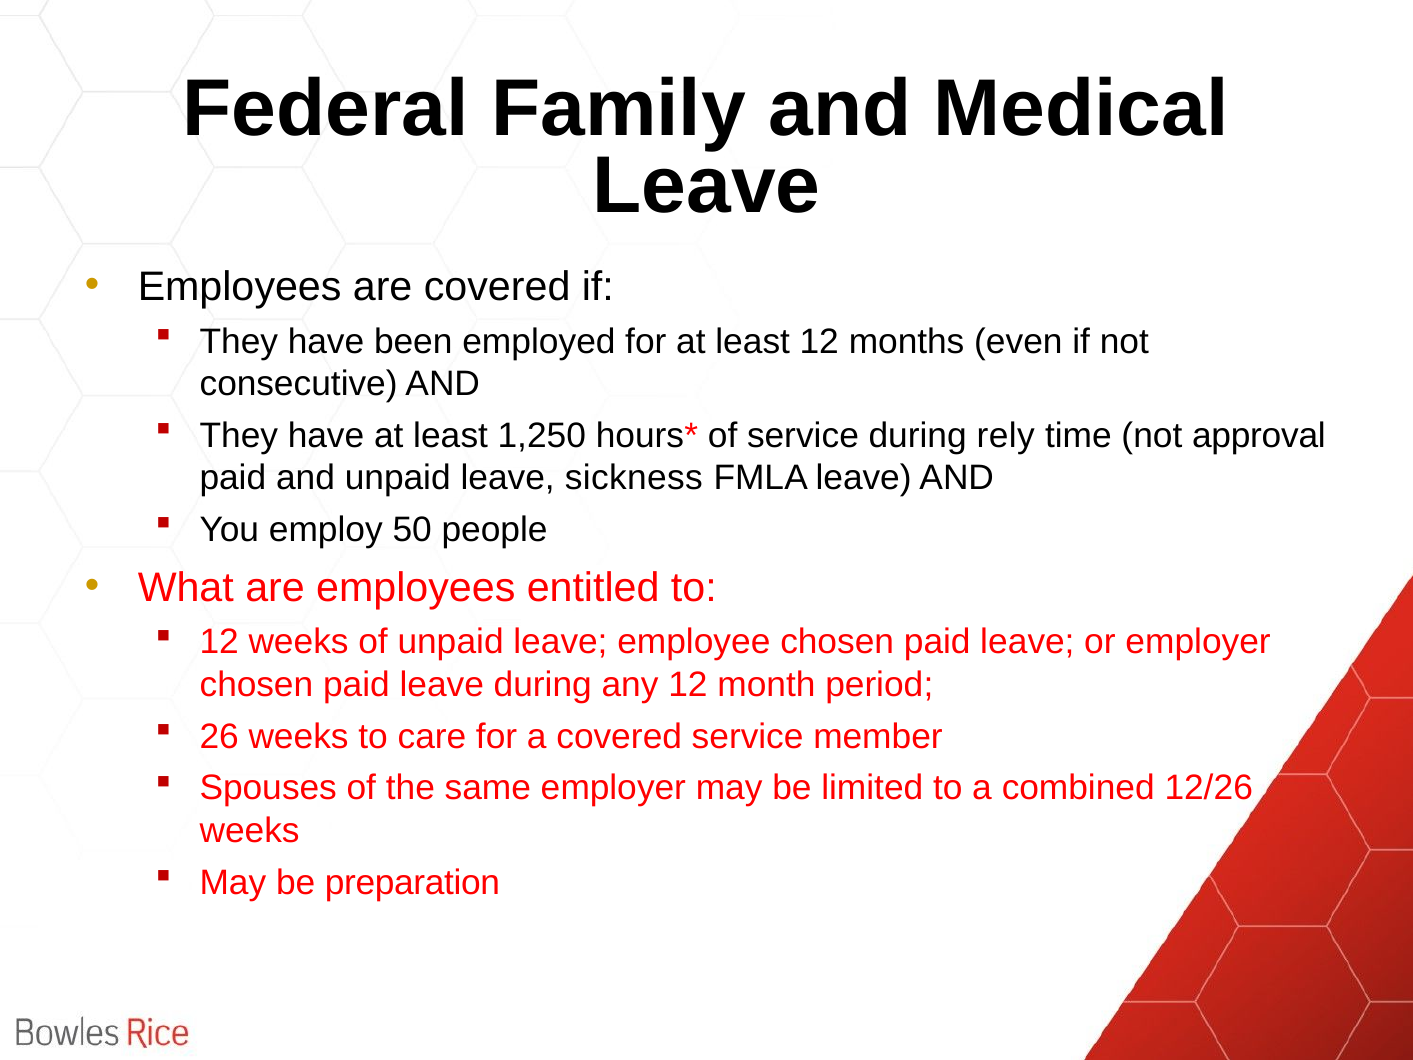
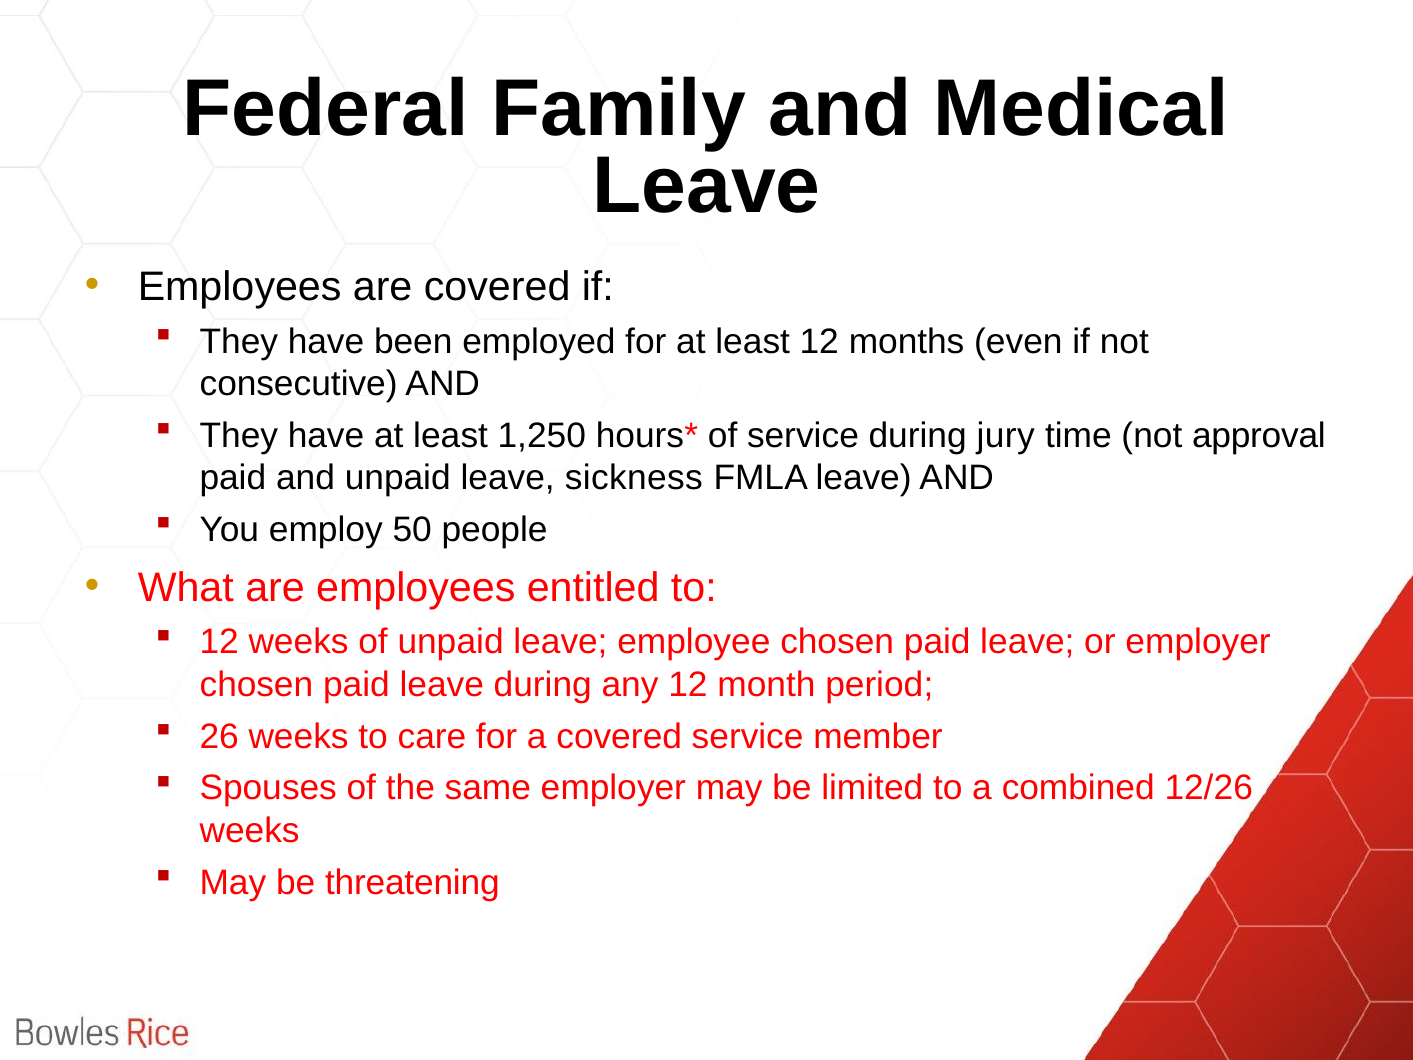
rely: rely -> jury (1006, 436)
preparation: preparation -> threatening (412, 882)
